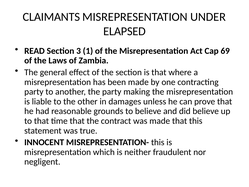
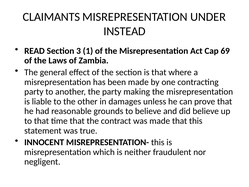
ELAPSED: ELAPSED -> INSTEAD (125, 31)
